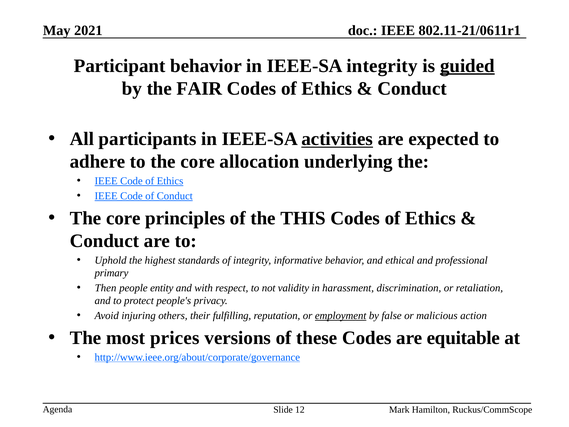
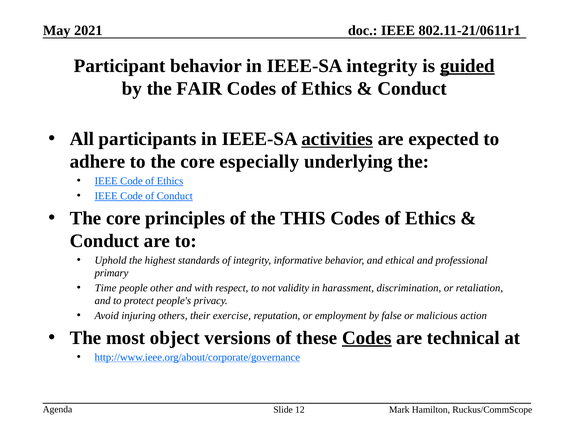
allocation: allocation -> especially (259, 162)
Then: Then -> Time (106, 288)
entity: entity -> other (162, 288)
fulfilling: fulfilling -> exercise (232, 316)
employment underline: present -> none (341, 316)
prices: prices -> object (175, 338)
Codes underline: none -> present (367, 338)
equitable: equitable -> technical (463, 338)
